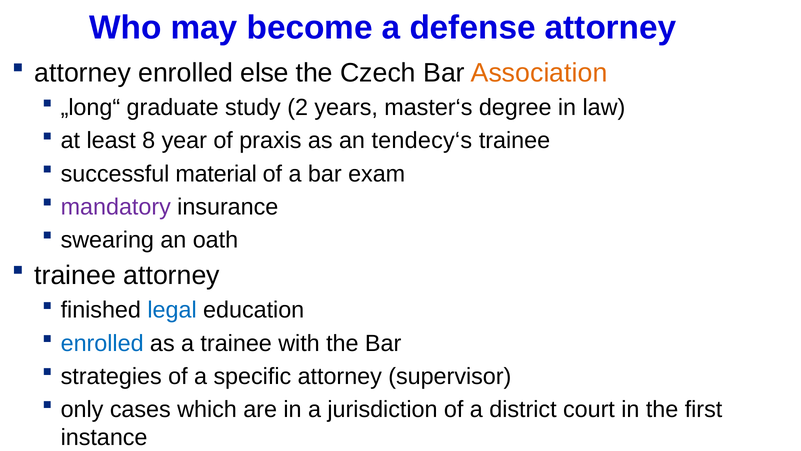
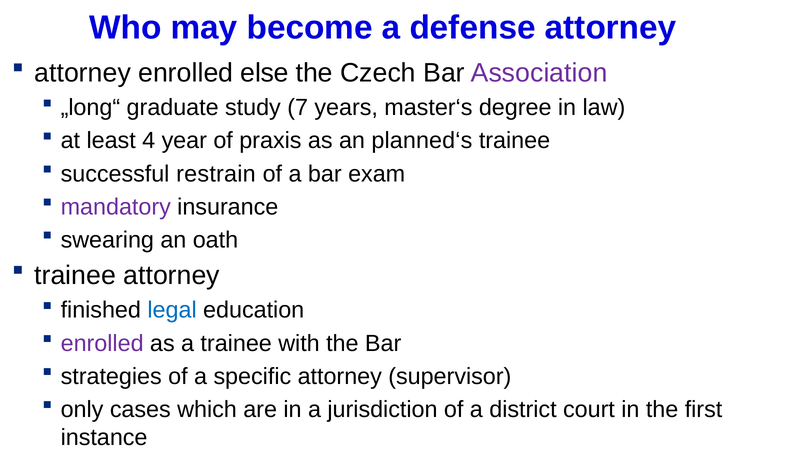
Association colour: orange -> purple (539, 73)
2: 2 -> 7 (298, 108)
8: 8 -> 4 (149, 141)
tendecy‘s: tendecy‘s -> planned‘s (422, 141)
material: material -> restrain (216, 174)
enrolled colour: blue -> purple (102, 343)
